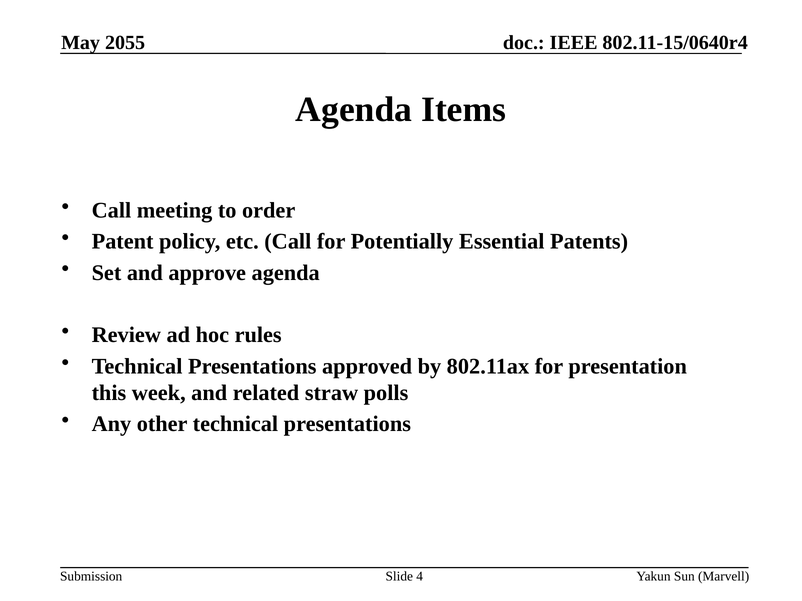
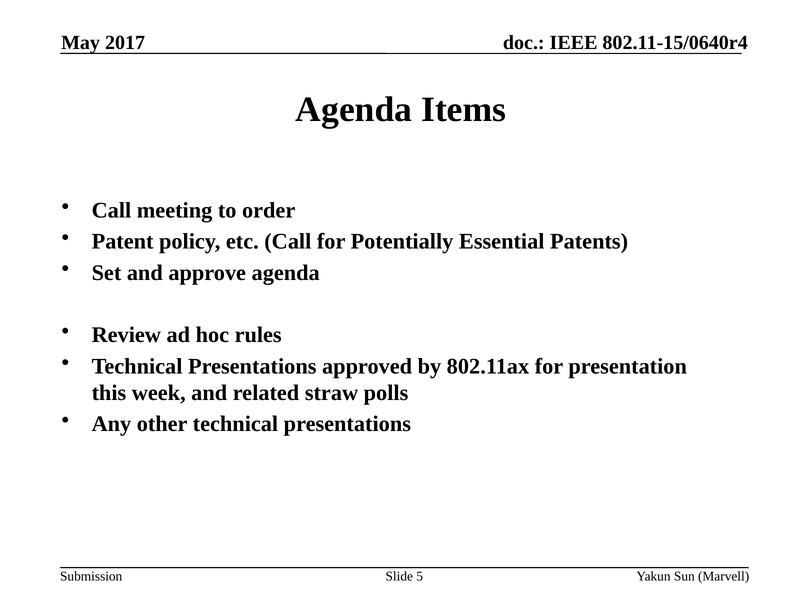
2055: 2055 -> 2017 (125, 43)
4: 4 -> 5 (420, 577)
